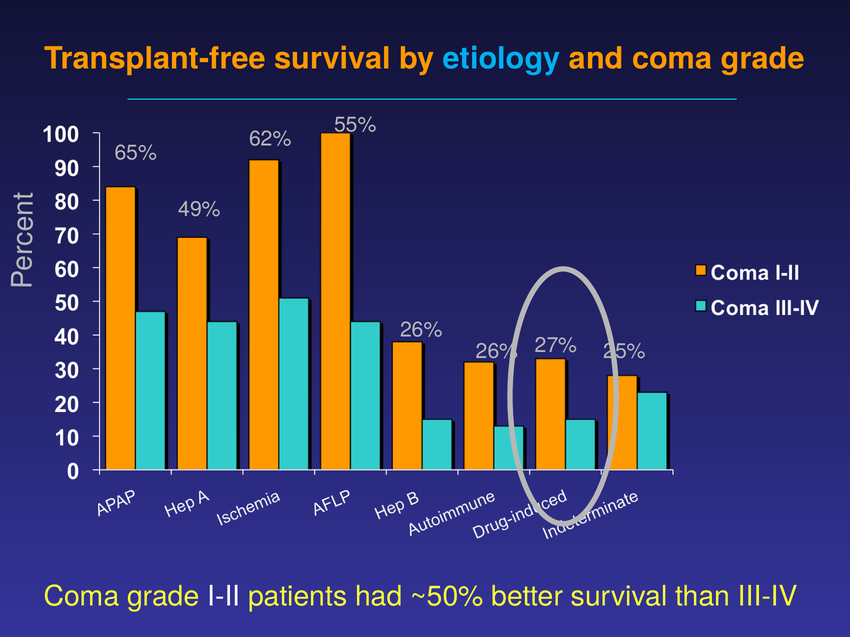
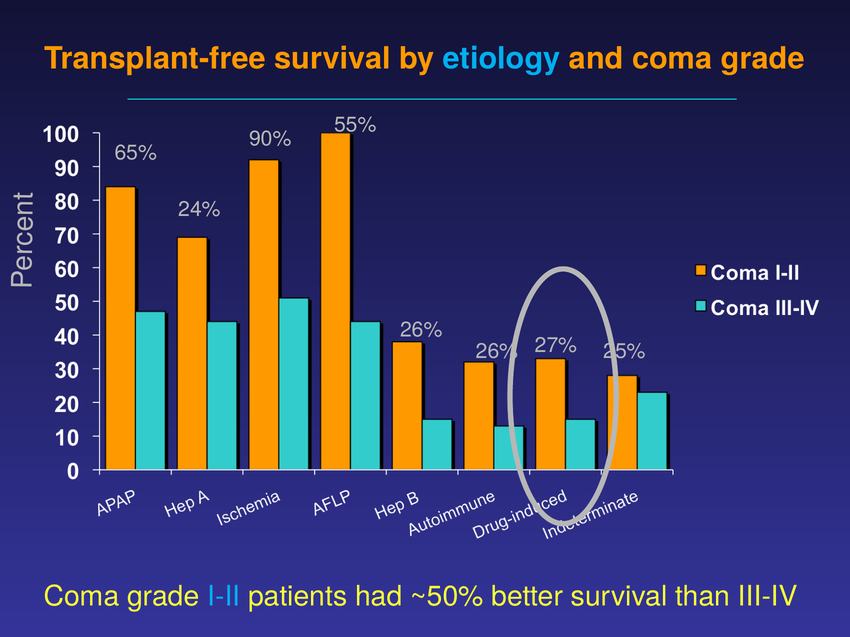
62%: 62% -> 90% (270, 139)
49%: 49% -> 24% (200, 210)
I-II colour: white -> light blue (224, 597)
